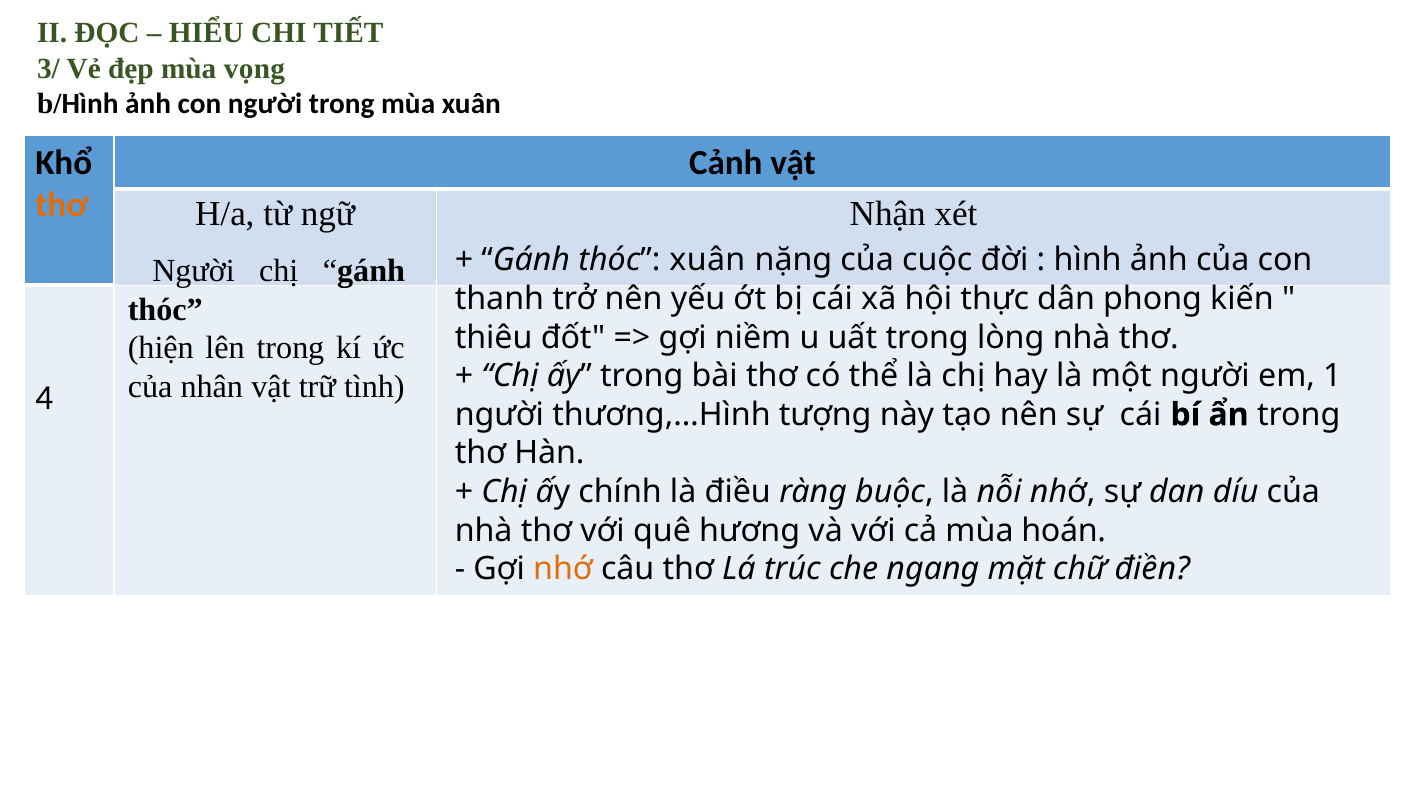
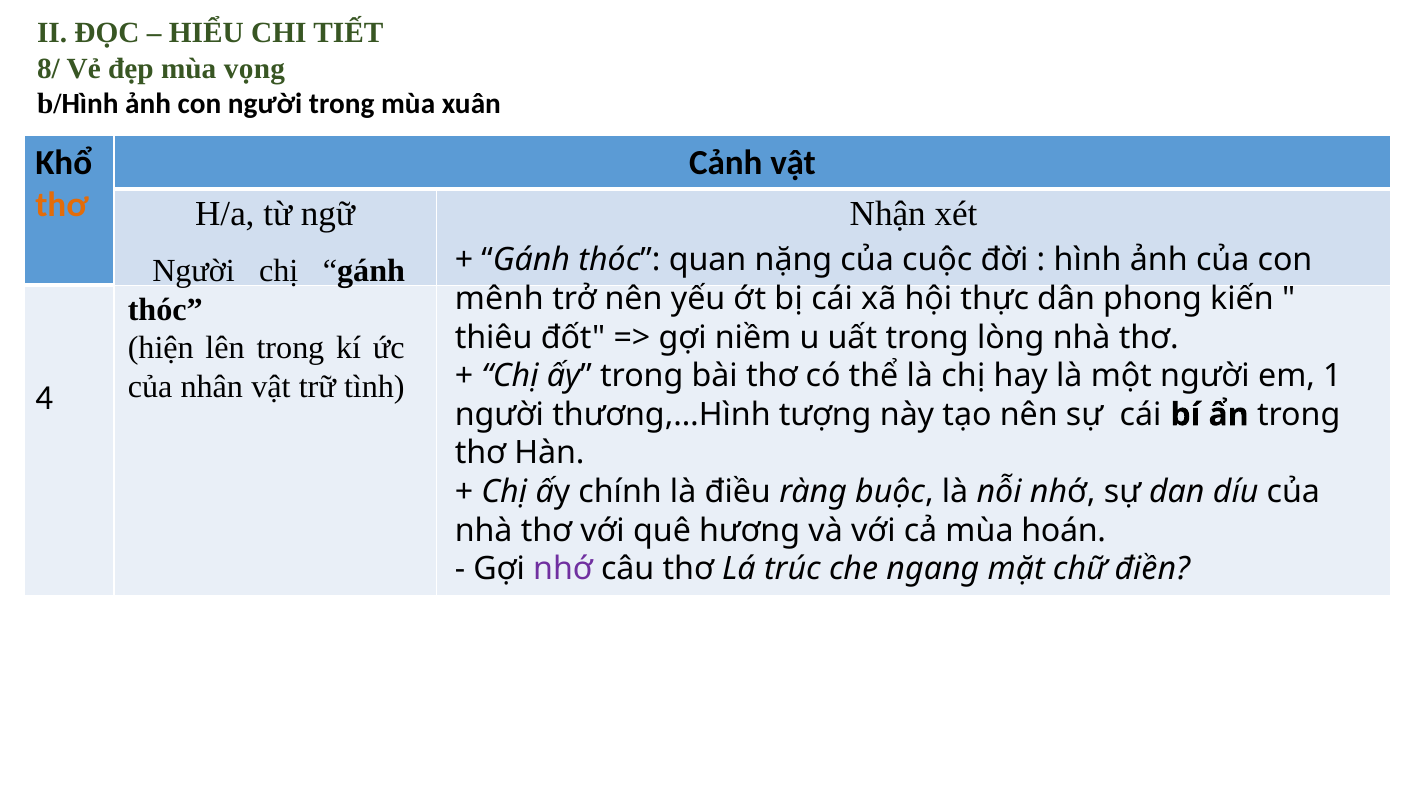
3/: 3/ -> 8/ (48, 68)
thóc xuân: xuân -> quan (708, 260)
thanh: thanh -> mênh (499, 299)
nhớ colour: orange -> purple (563, 569)
